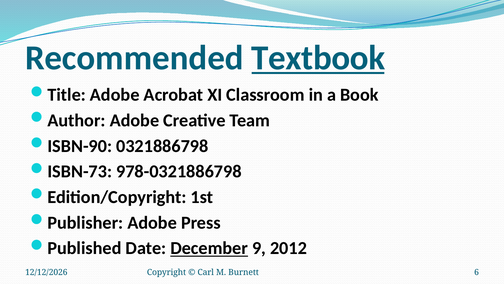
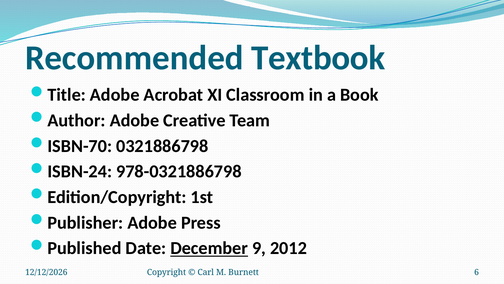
Textbook underline: present -> none (318, 58)
ISBN-90: ISBN-90 -> ISBN-70 (80, 146)
ISBN-73: ISBN-73 -> ISBN-24 (80, 171)
